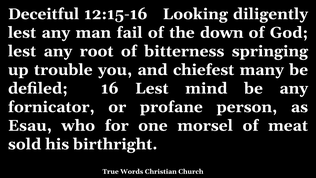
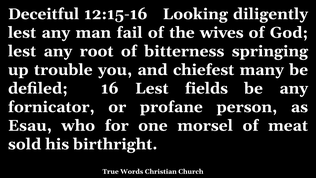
down: down -> wives (222, 33)
mind: mind -> fields (206, 88)
